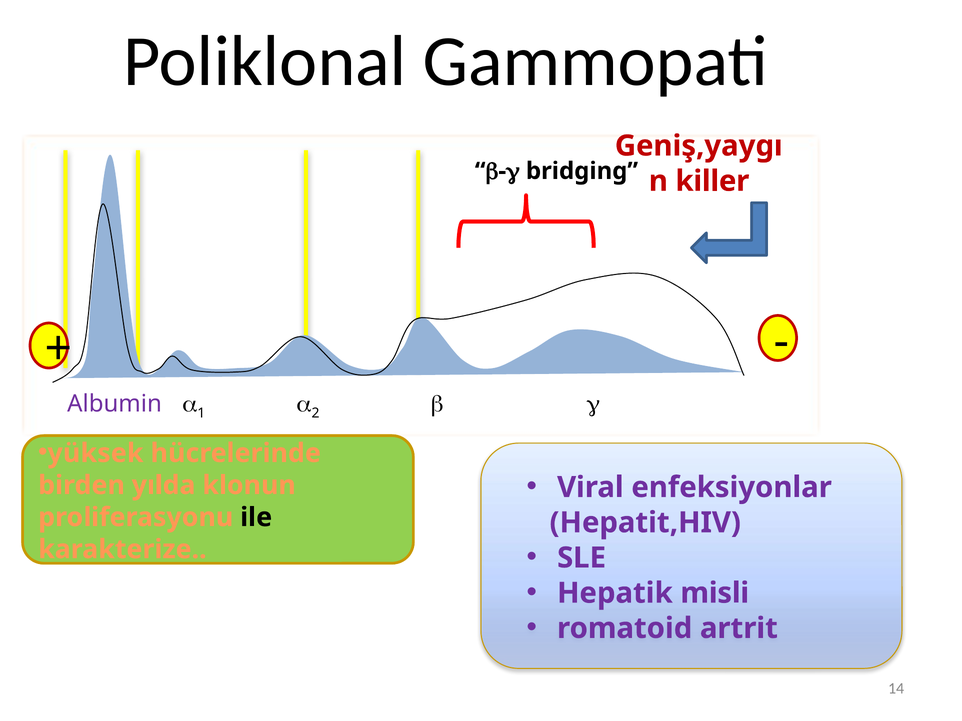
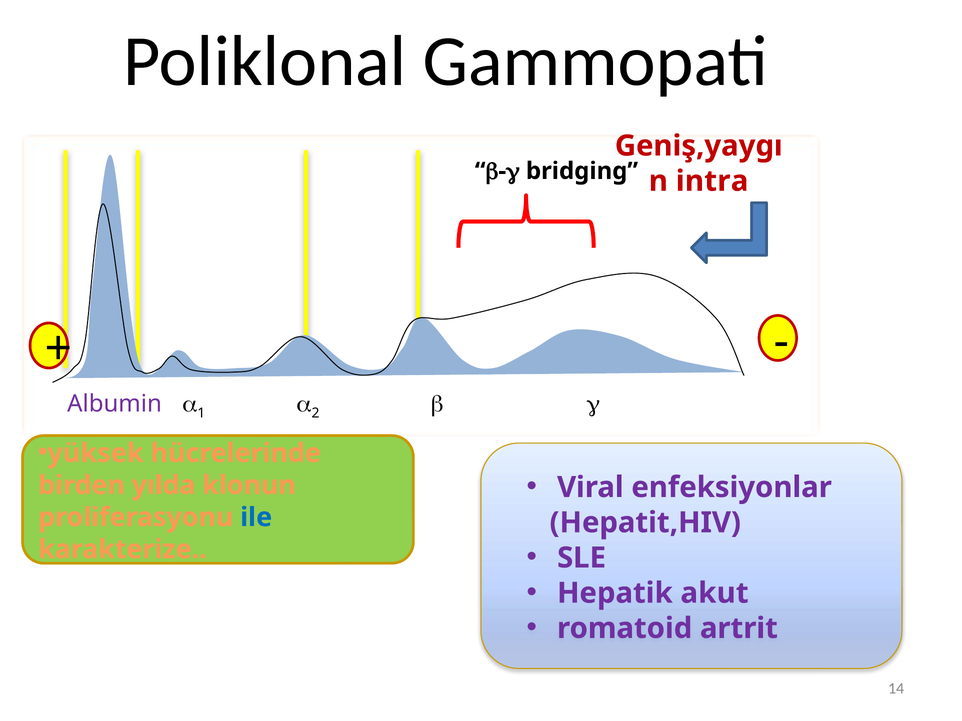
killer: killer -> intra (712, 181)
ile colour: black -> blue (256, 518)
misli: misli -> akut (715, 593)
